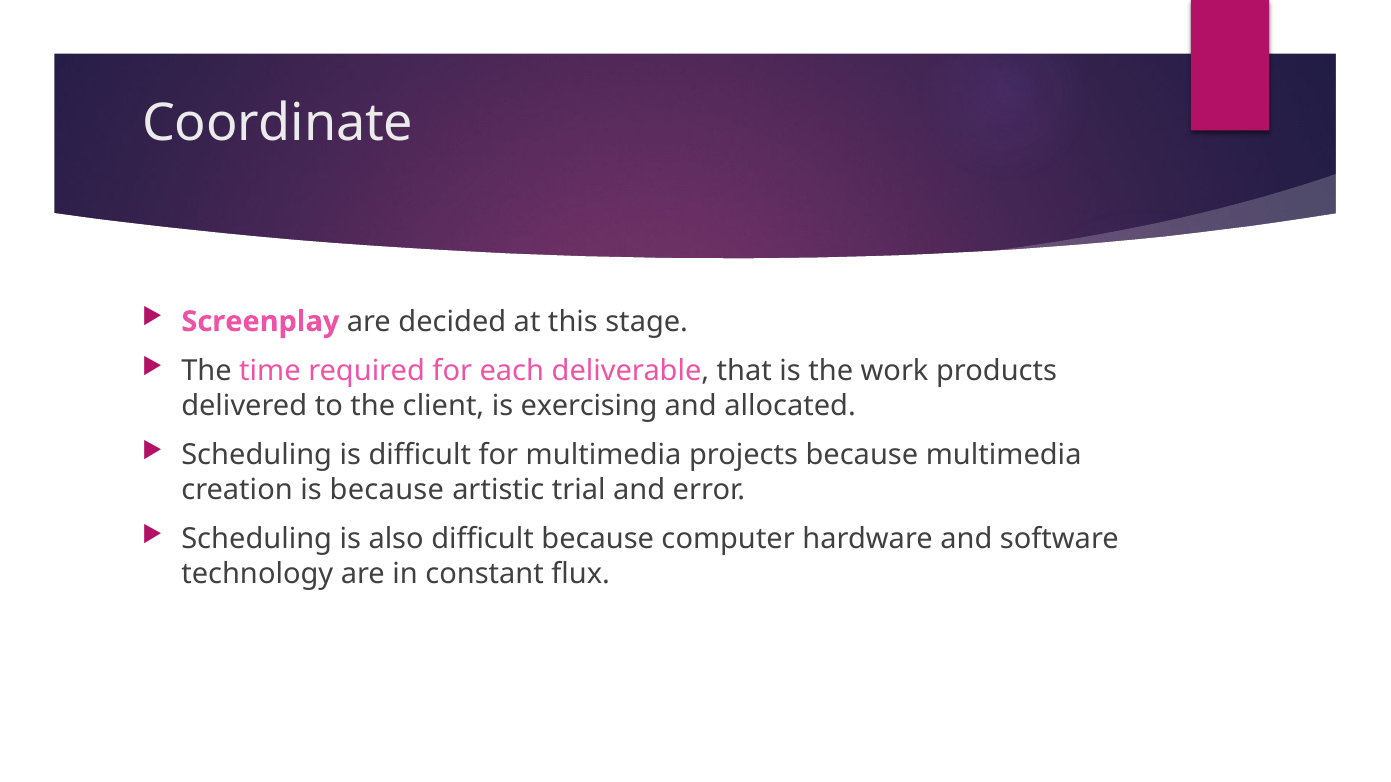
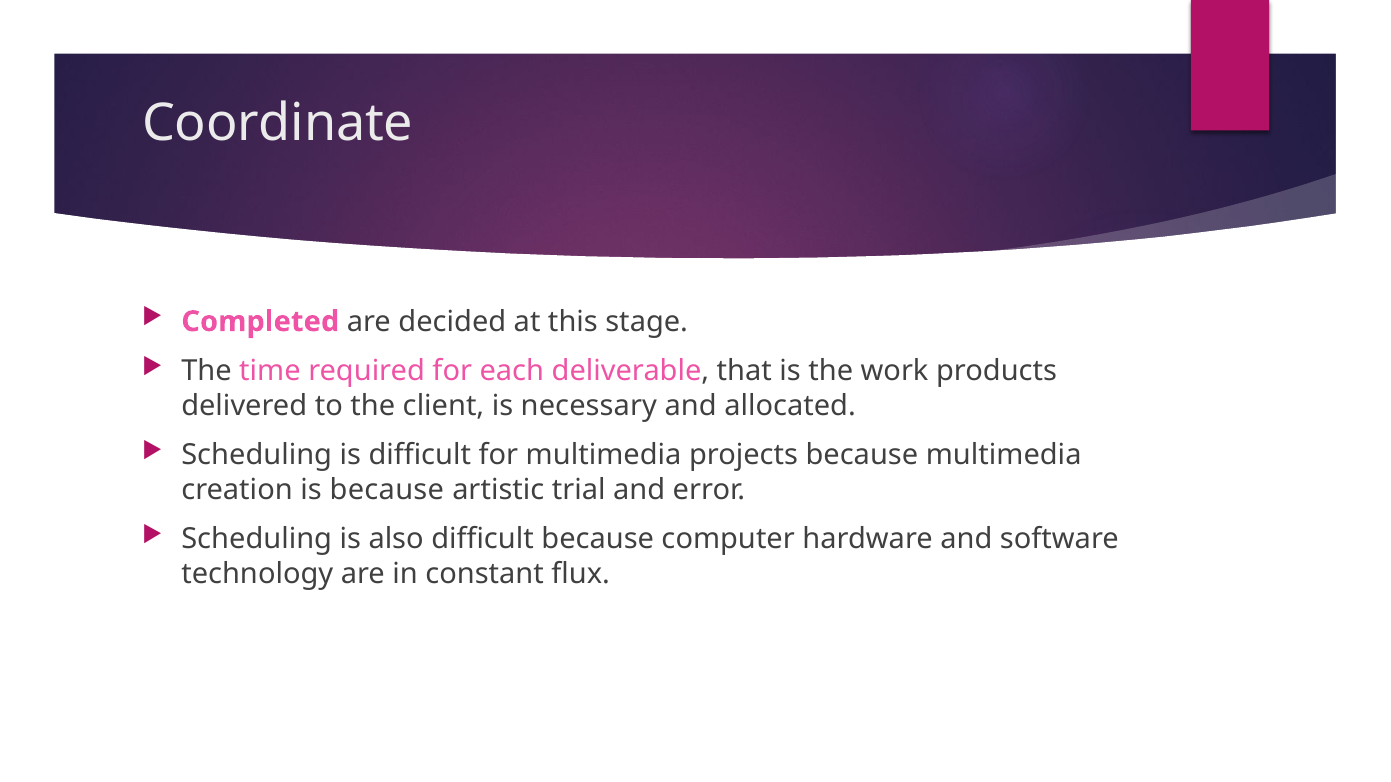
Screenplay: Screenplay -> Completed (260, 322)
exercising: exercising -> necessary (589, 406)
